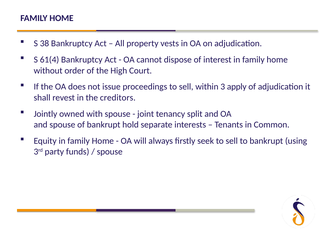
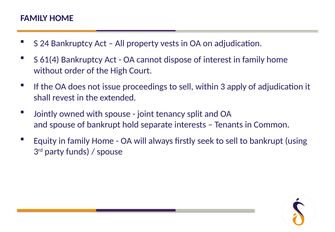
38: 38 -> 24 (44, 43)
creditors: creditors -> extended (118, 98)
